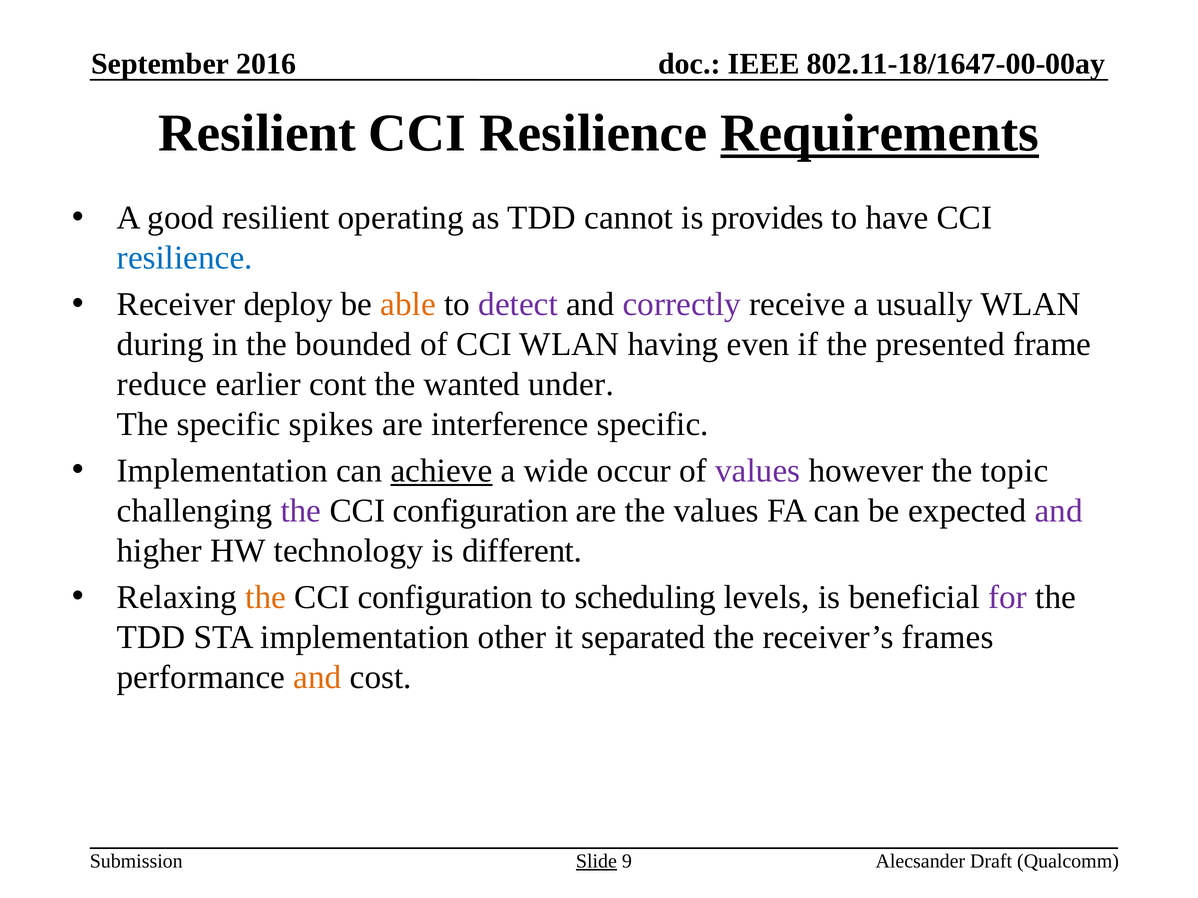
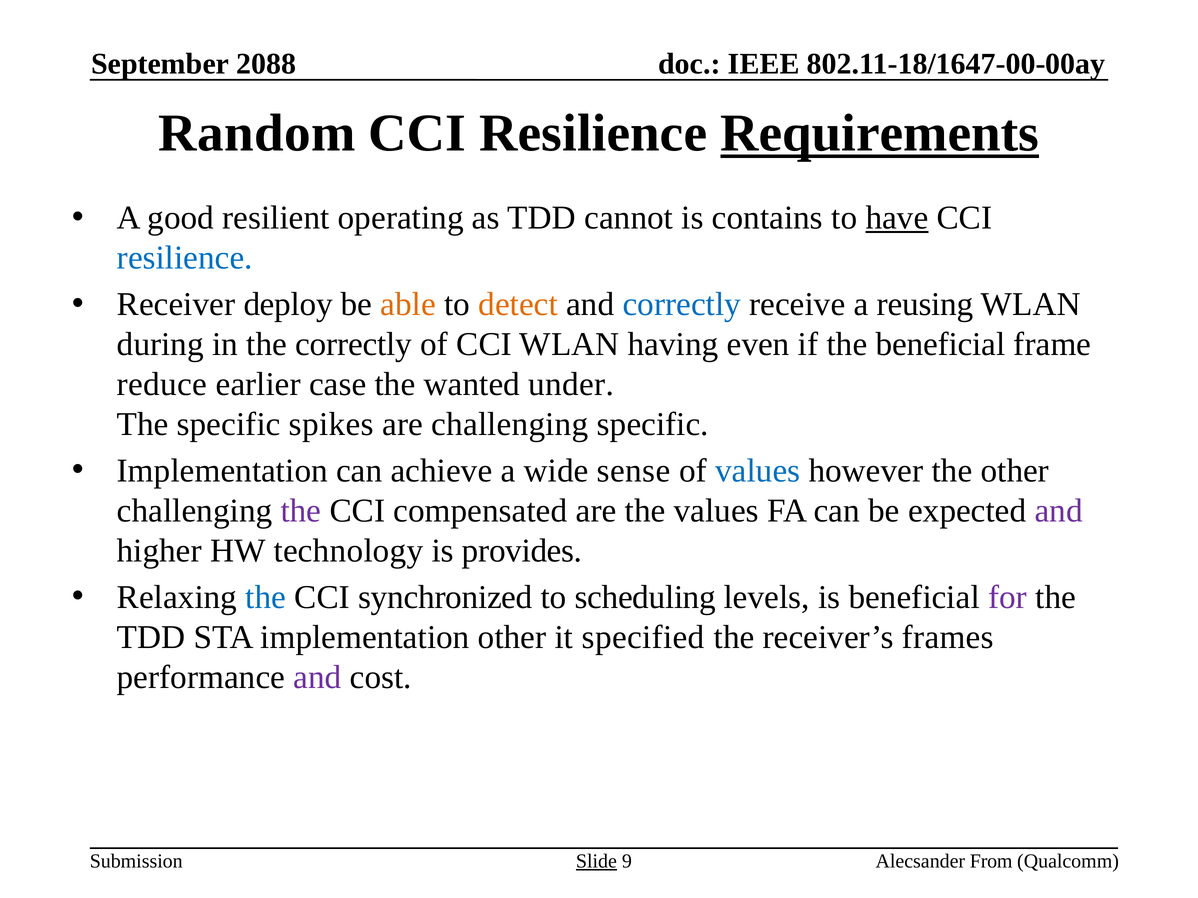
2016: 2016 -> 2088 (266, 64)
Resilient: Resilient -> Random (257, 133)
provides: provides -> contains (767, 218)
have underline: none -> present (897, 218)
detect colour: purple -> orange (518, 305)
correctly colour: purple -> blue (682, 305)
usually: usually -> reusing (925, 305)
the bounded: bounded -> correctly (354, 345)
the presented: presented -> beneficial (940, 345)
cont: cont -> case (338, 384)
are interference: interference -> challenging (510, 424)
achieve underline: present -> none (441, 471)
occur: occur -> sense (634, 471)
values colour: purple -> blue (758, 471)
the topic: topic -> other (1015, 471)
configuration: configuration -> compensated (480, 511)
different: different -> provides (522, 551)
the colour: orange -> blue (266, 598)
configuration: configuration -> synchronized (445, 598)
separated: separated -> specified (643, 637)
and colour: orange -> purple (317, 677)
Draft: Draft -> From (991, 862)
